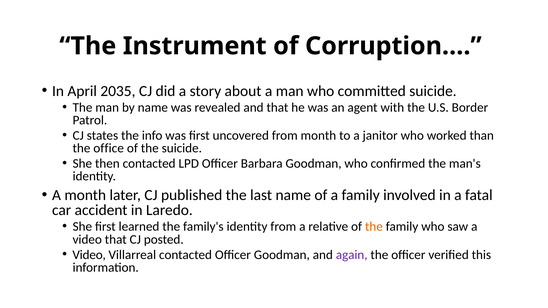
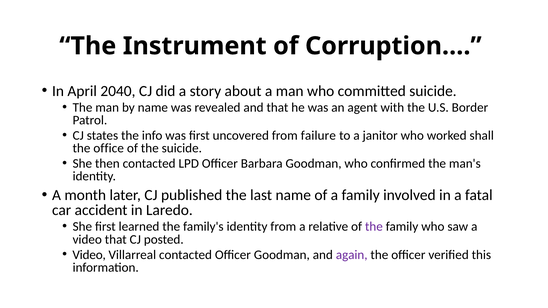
2035: 2035 -> 2040 (118, 91)
from month: month -> failure (318, 136)
than: than -> shall (482, 136)
the colour: orange -> purple (374, 227)
